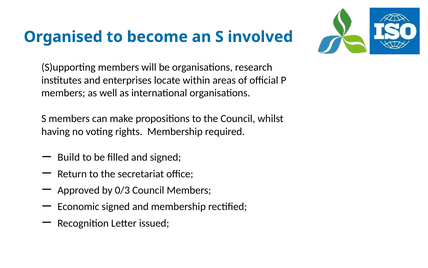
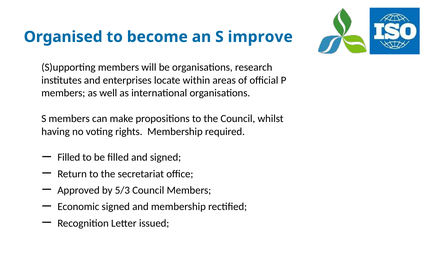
involved: involved -> improve (260, 37)
Build: Build -> Filled (69, 157)
0/3: 0/3 -> 5/3 (122, 190)
